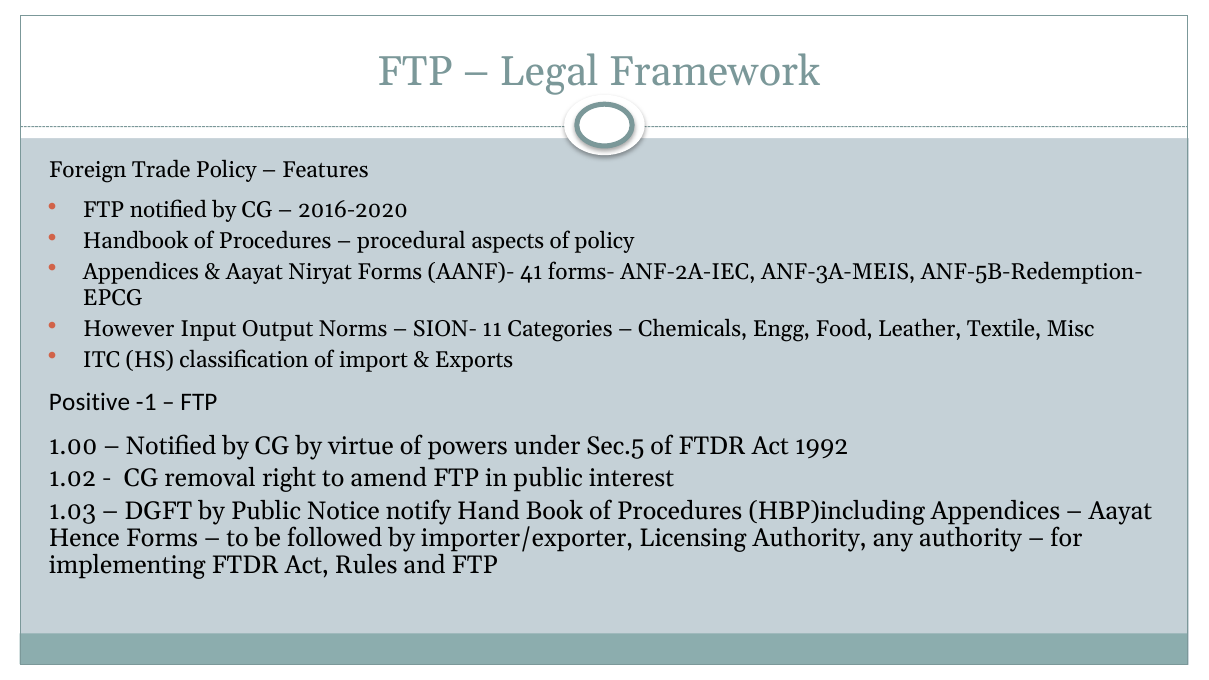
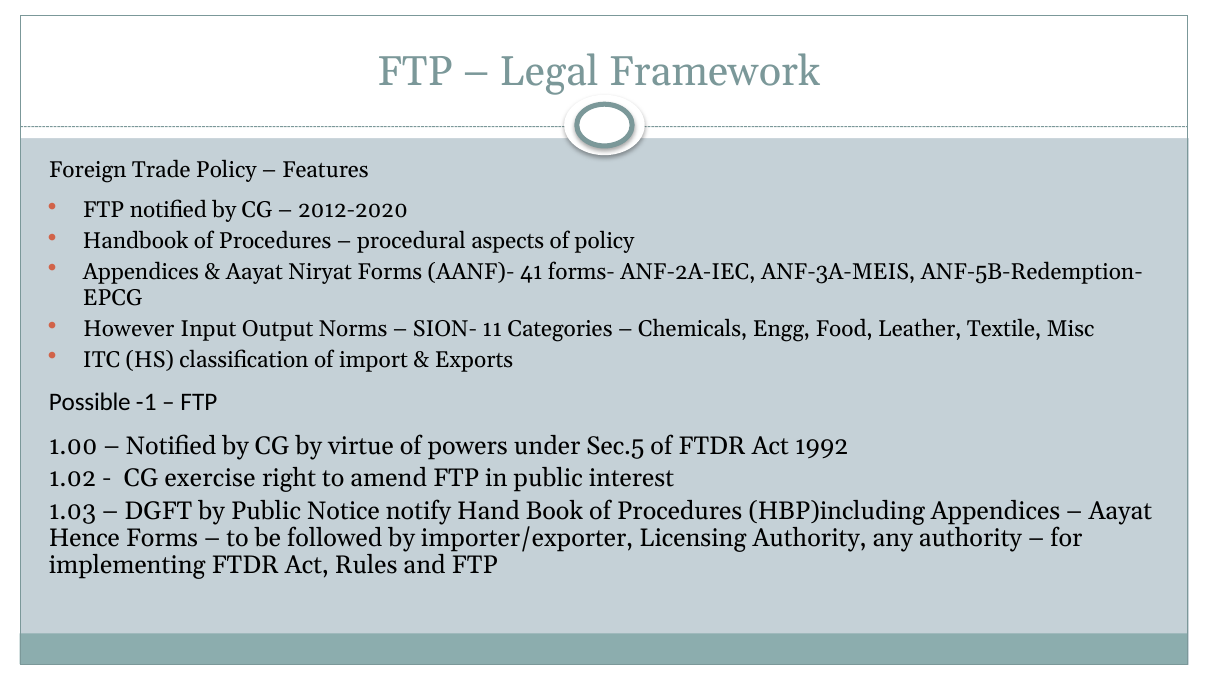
2016-2020: 2016-2020 -> 2012-2020 (353, 210)
Positive: Positive -> Possible (90, 402)
removal: removal -> exercise (210, 479)
